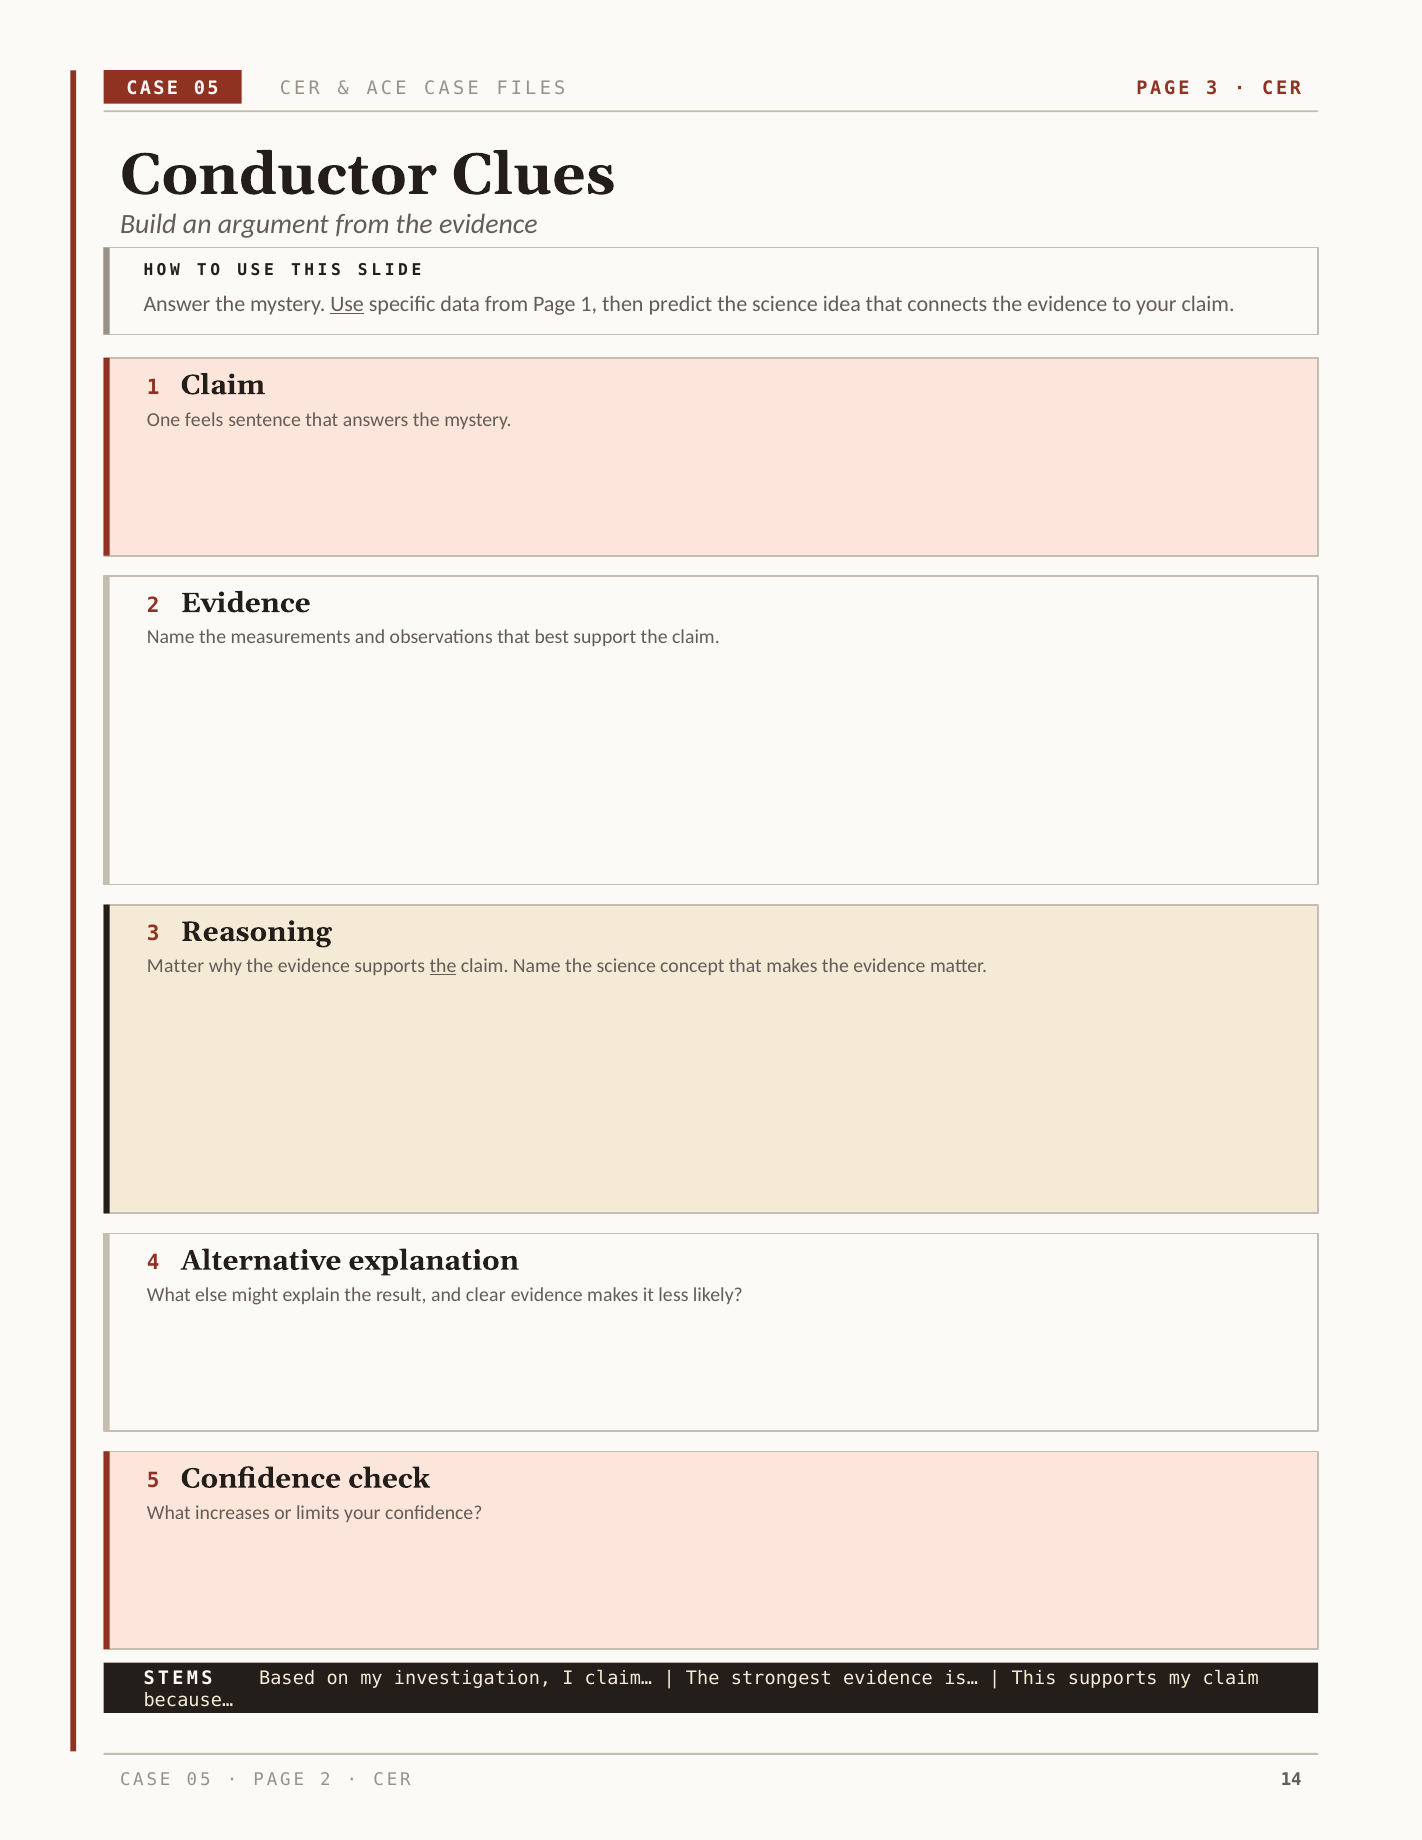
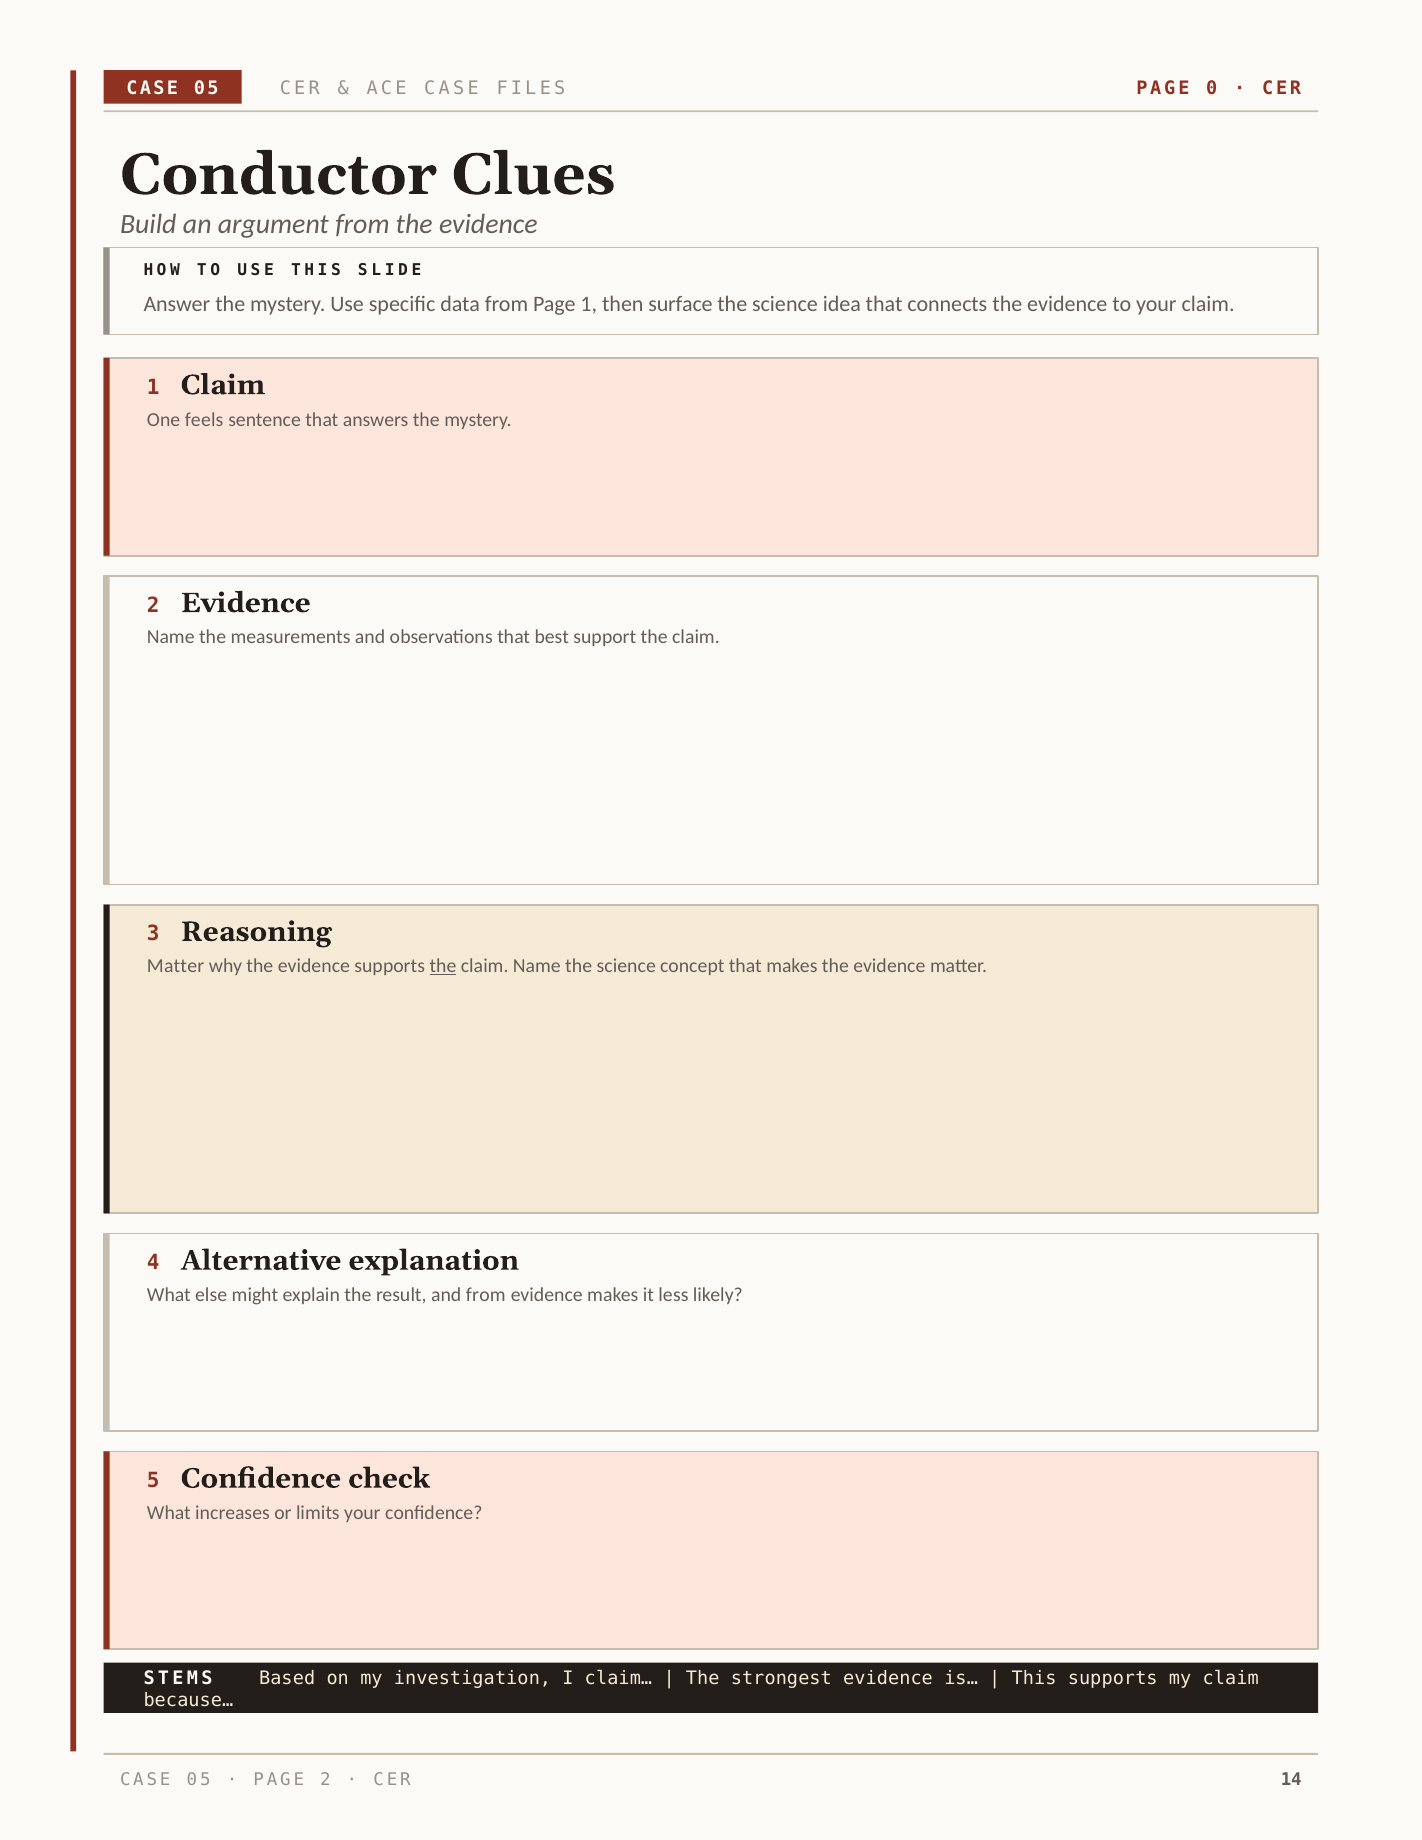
PAGE 3: 3 -> 0 (1212, 88)
Use underline: present -> none (347, 304)
predict: predict -> surface (681, 304)
and clear: clear -> from (486, 1295)
